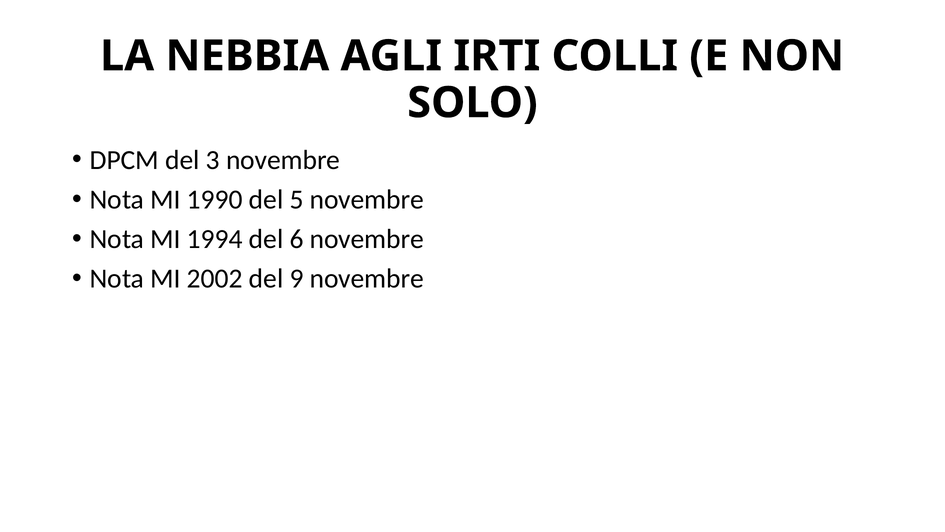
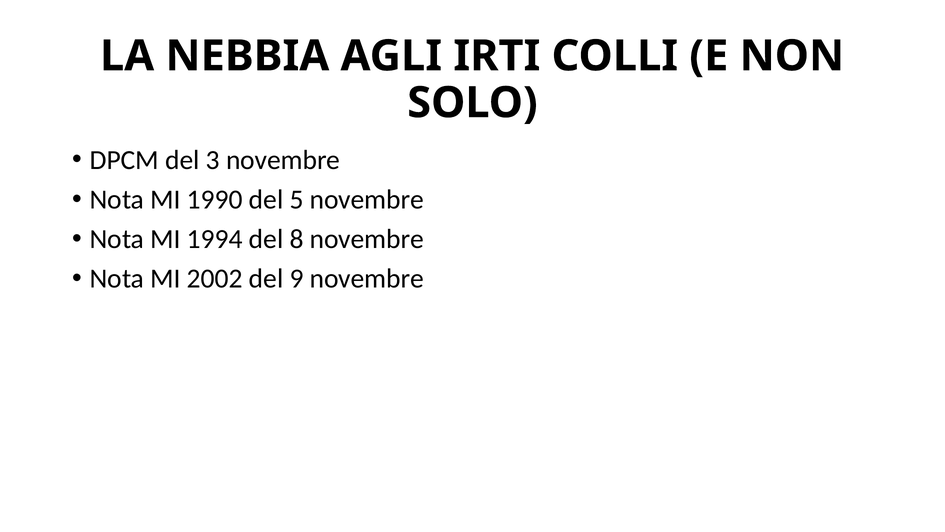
6: 6 -> 8 (296, 239)
